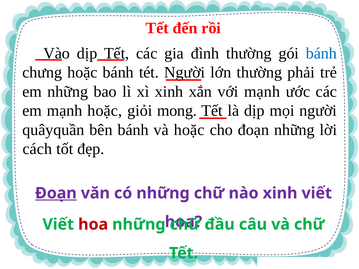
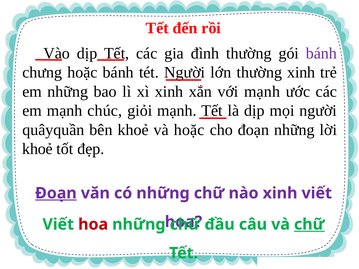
bánh colour: blue -> purple (321, 53)
thường phải: phải -> xinh (301, 72)
mạnh hoặc: hoặc -> chúc (105, 111)
giỏi mong: mong -> mạnh (177, 111)
bên bánh: bánh -> khoẻ (133, 130)
cách: cách -> khoẻ (38, 149)
chữ underline: none -> present (309, 225)
